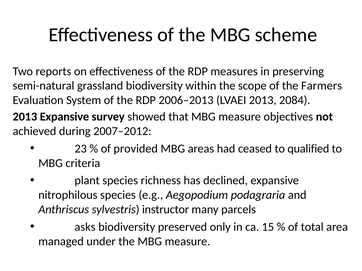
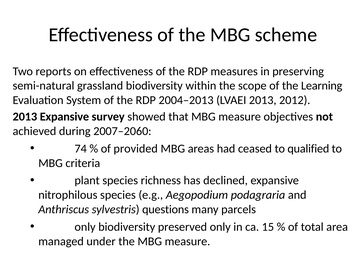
Farmers: Farmers -> Learning (322, 86)
2006–2013: 2006–2013 -> 2004–2013 (186, 100)
2084: 2084 -> 2012 (295, 100)
2007–2012: 2007–2012 -> 2007–2060 (122, 131)
23: 23 -> 74 (81, 149)
instructor: instructor -> questions (166, 210)
asks: asks -> only (85, 227)
